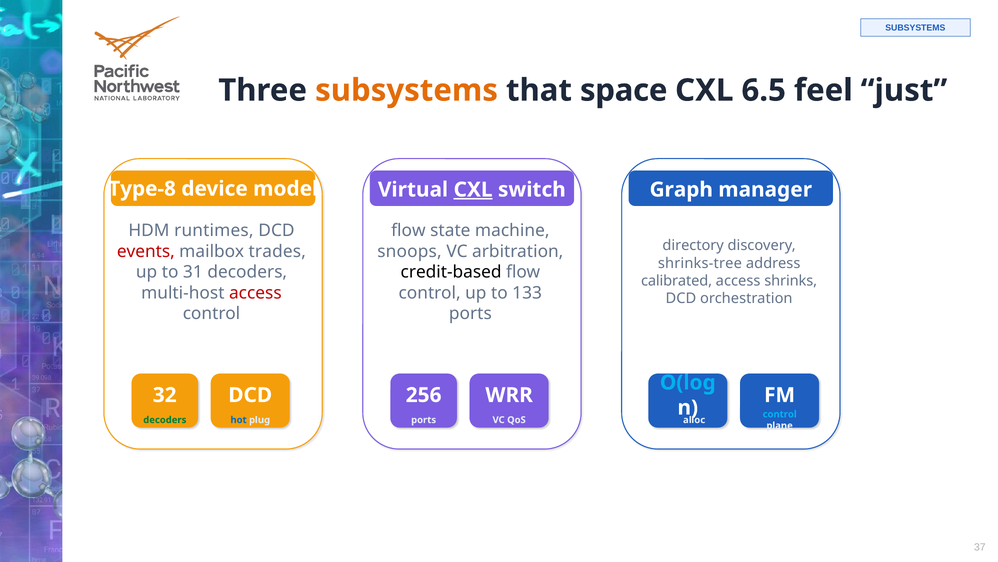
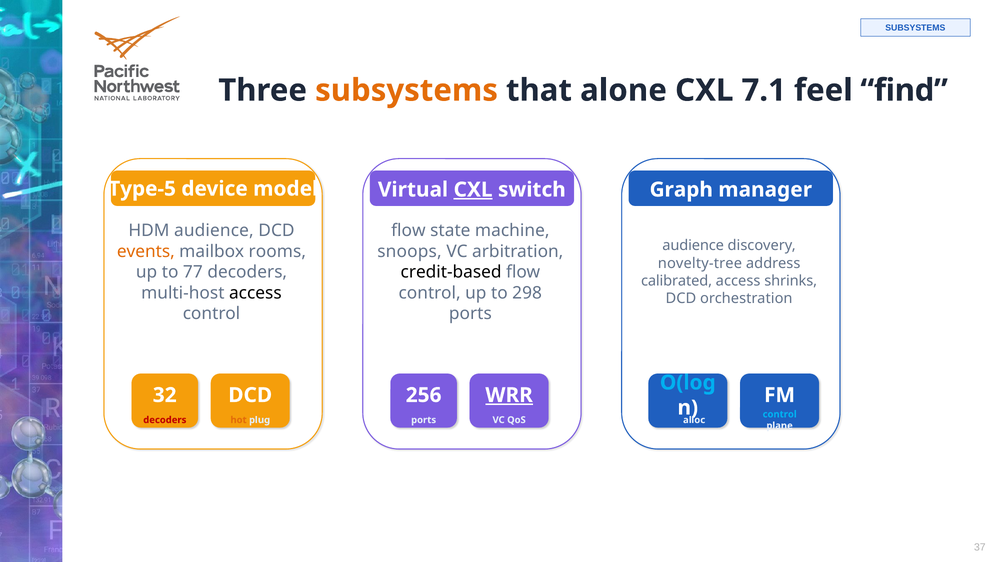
space: space -> alone (623, 90)
6.5: 6.5 -> 7.1 (764, 90)
just: just -> find (904, 90)
Type-8: Type-8 -> Type-5 (142, 189)
HDM runtimes: runtimes -> audience (214, 230)
directory: directory -> audience (693, 245)
events colour: red -> orange (146, 251)
trades: trades -> rooms (277, 251)
shrinks-tree: shrinks-tree -> novelty-tree (700, 263)
31: 31 -> 77 (193, 272)
access colour: red -> black (255, 293)
133: 133 -> 298 (527, 293)
WRR underline: none -> present (509, 395)
decoders colour: green -> red (165, 419)
hot colour: blue -> orange (239, 419)
